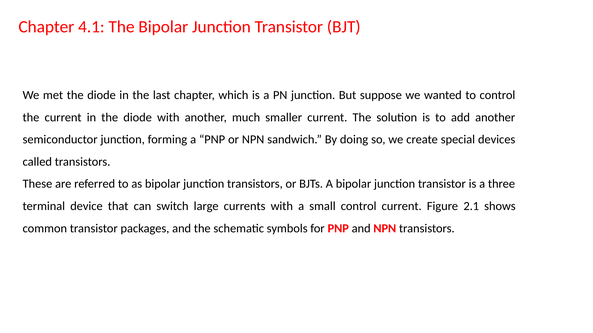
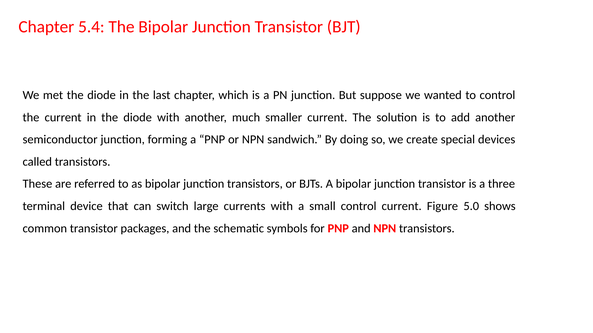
4.1: 4.1 -> 5.4 (91, 27)
2.1: 2.1 -> 5.0 (471, 206)
